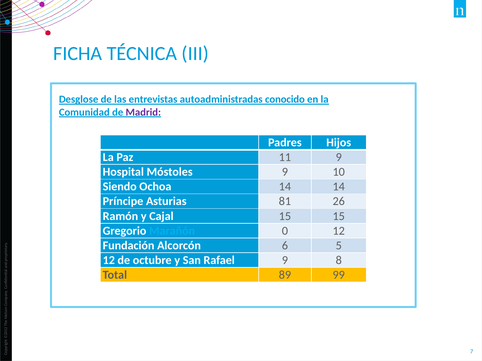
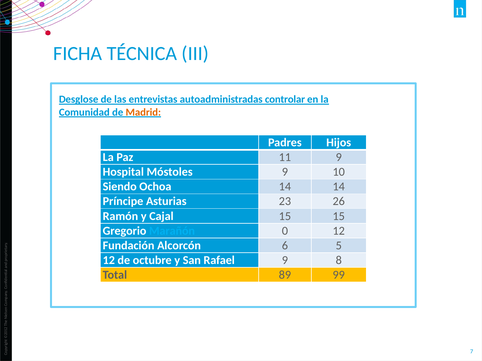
conocido: conocido -> controlar (285, 100)
Madrid colour: purple -> orange (143, 112)
81: 81 -> 23 (285, 202)
